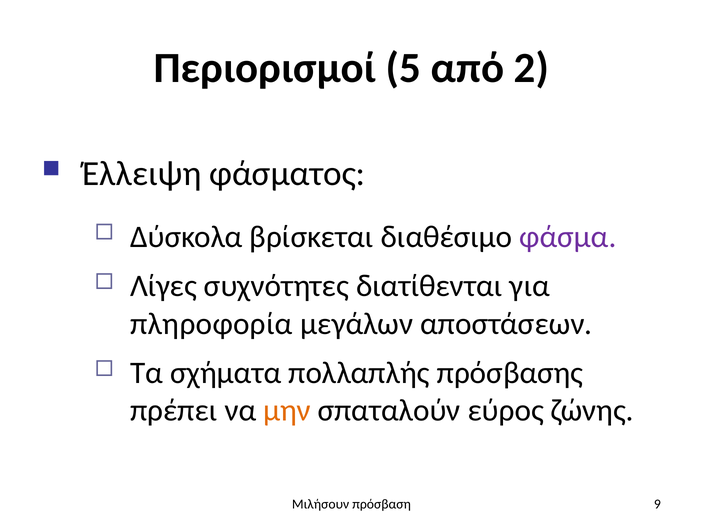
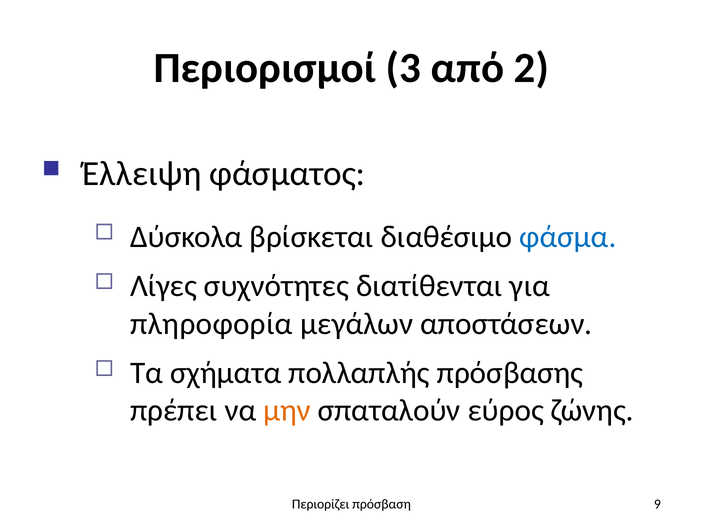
5: 5 -> 3 (404, 68)
φάσμα colour: purple -> blue (568, 237)
Μιλήσουν: Μιλήσουν -> Περιορίζει (321, 504)
